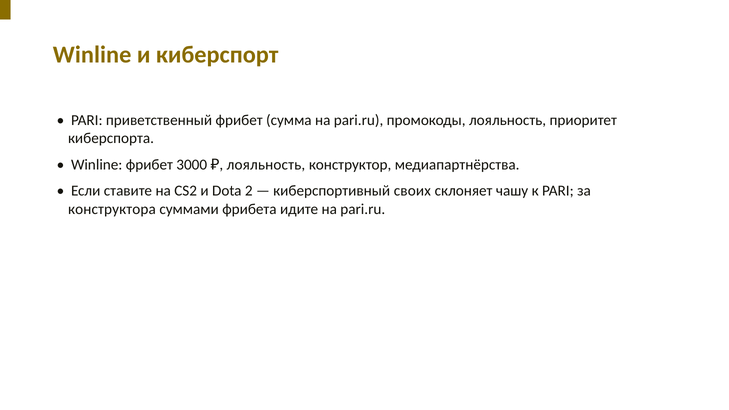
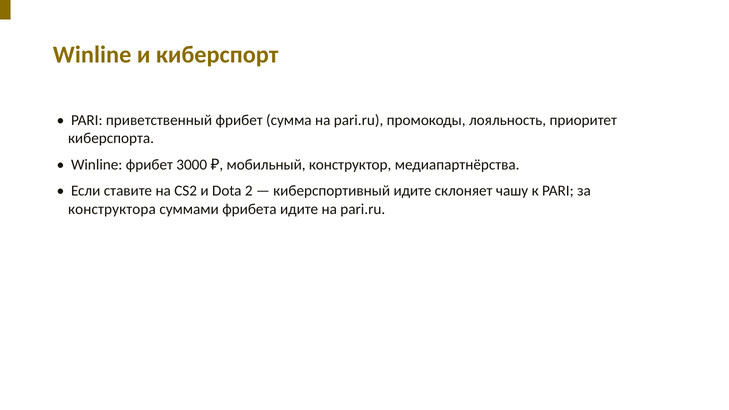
лояльность: лояльность -> мобильный (266, 165)
киберспортивный своих: своих -> идите (412, 191)
